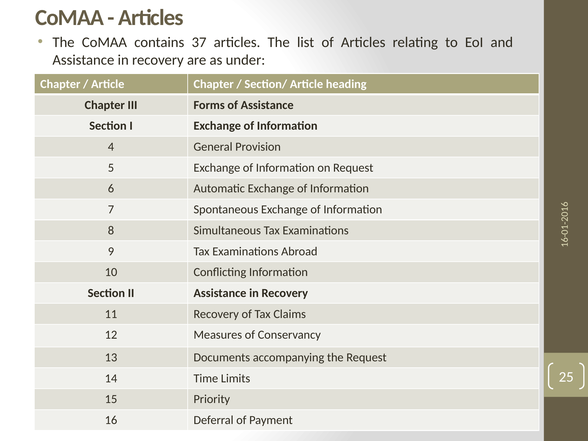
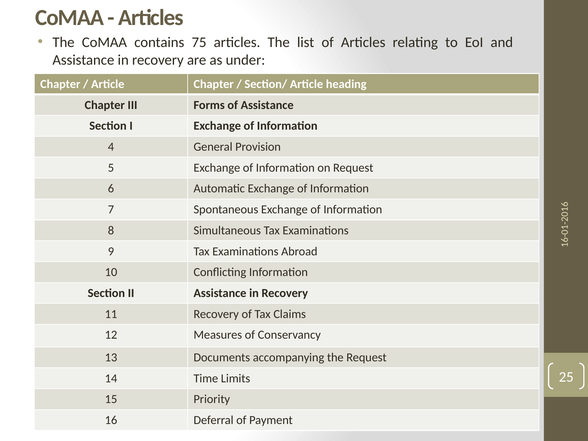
37: 37 -> 75 (199, 42)
